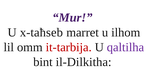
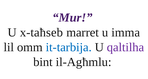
ilhom: ilhom -> imma (126, 33)
it-tarbija colour: red -> blue (69, 48)
il-Dilkitha: il-Dilkitha -> il-Agħmlu (84, 63)
